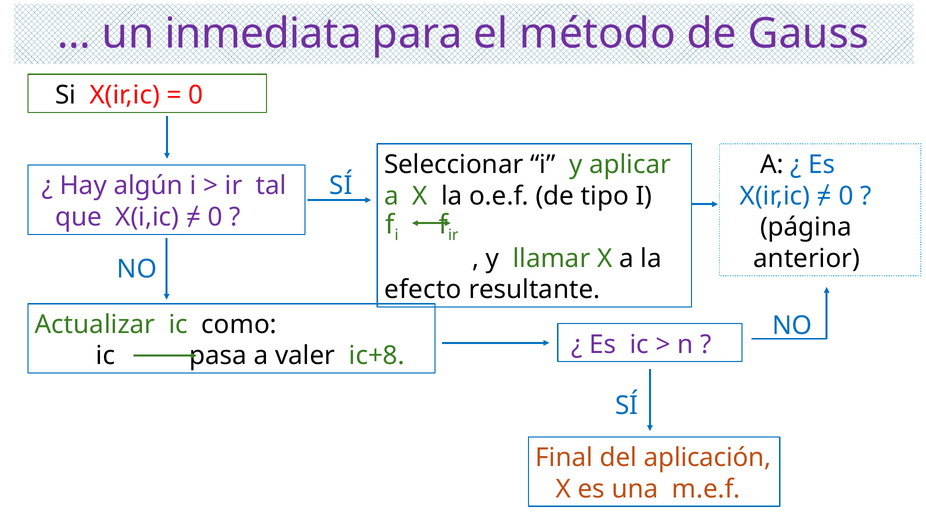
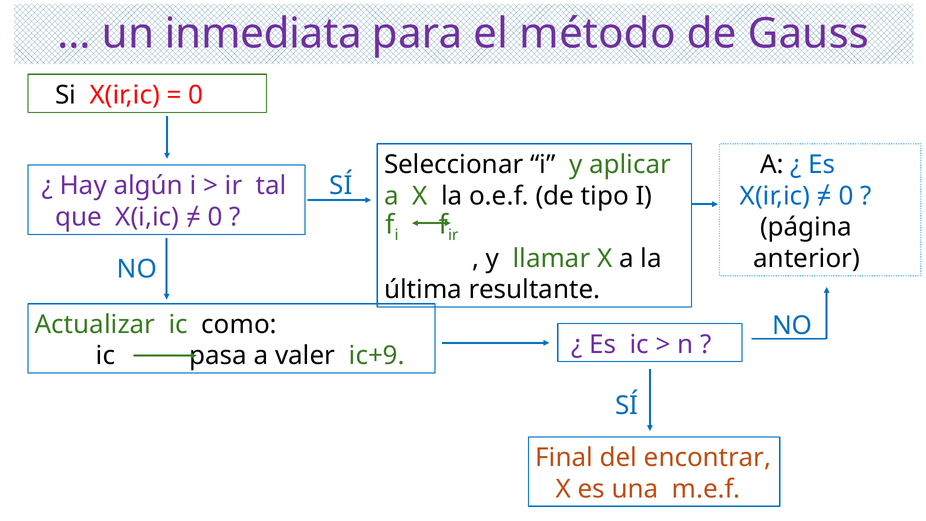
efecto: efecto -> última (423, 290)
ic+8: ic+8 -> ic+9 (377, 356)
aplicación: aplicación -> encontrar (707, 458)
